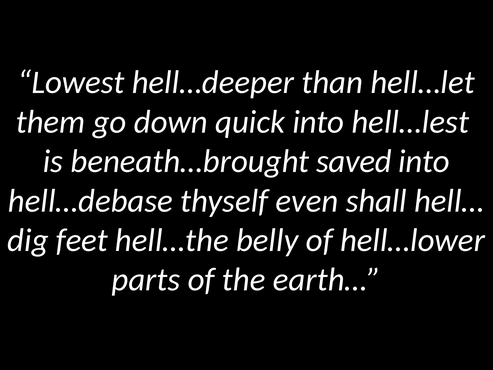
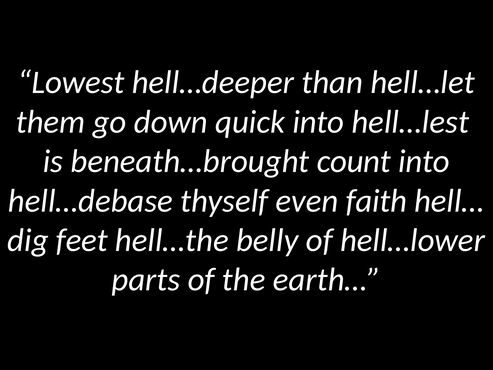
saved: saved -> count (354, 161)
shall: shall -> faith (376, 201)
